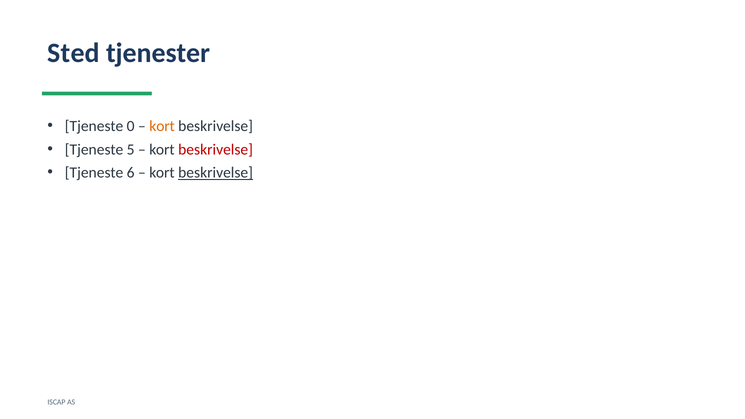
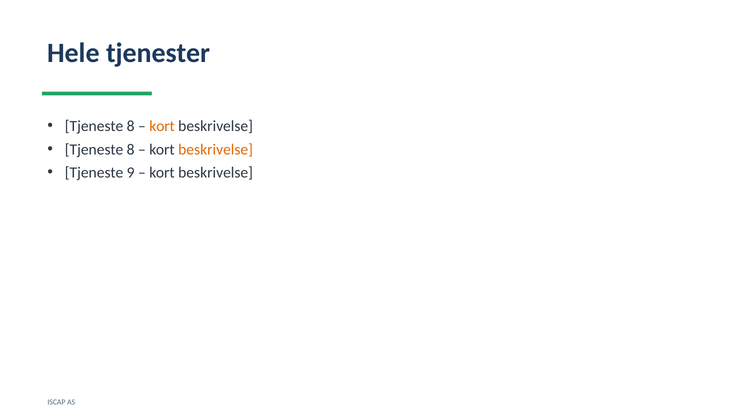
Sted: Sted -> Hele (74, 53)
0: 0 -> 8 (131, 126)
5: 5 -> 8 (131, 149)
beskrivelse colour: red -> orange (216, 149)
6: 6 -> 9 (131, 173)
beskrivelse underline: present -> none (216, 173)
